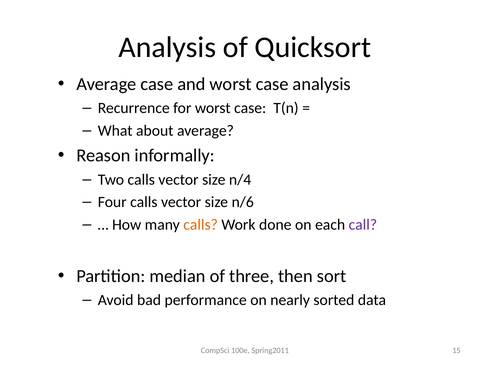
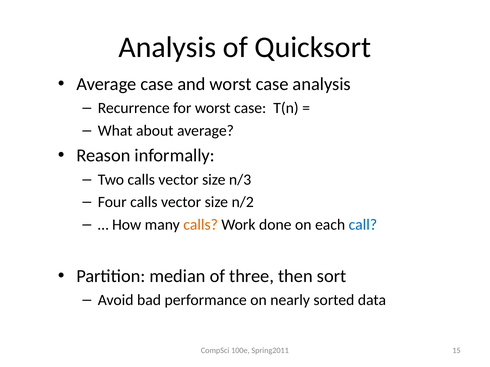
n/4: n/4 -> n/3 (240, 180)
n/6: n/6 -> n/2 (243, 202)
call colour: purple -> blue (363, 225)
